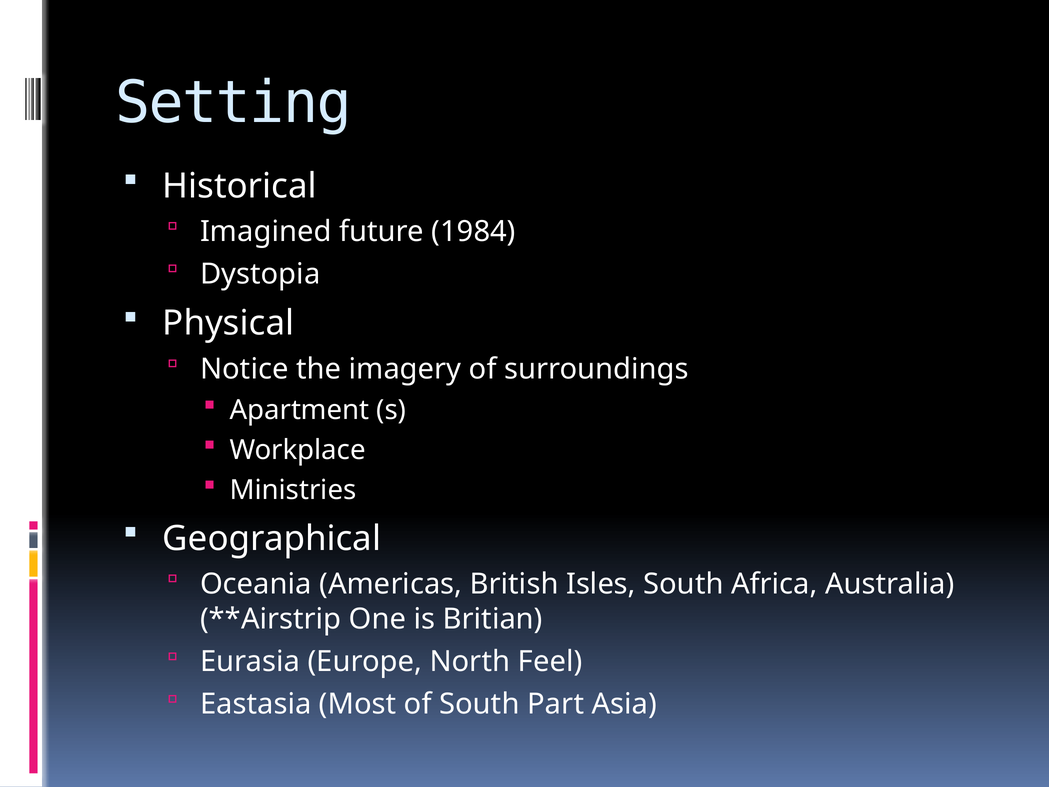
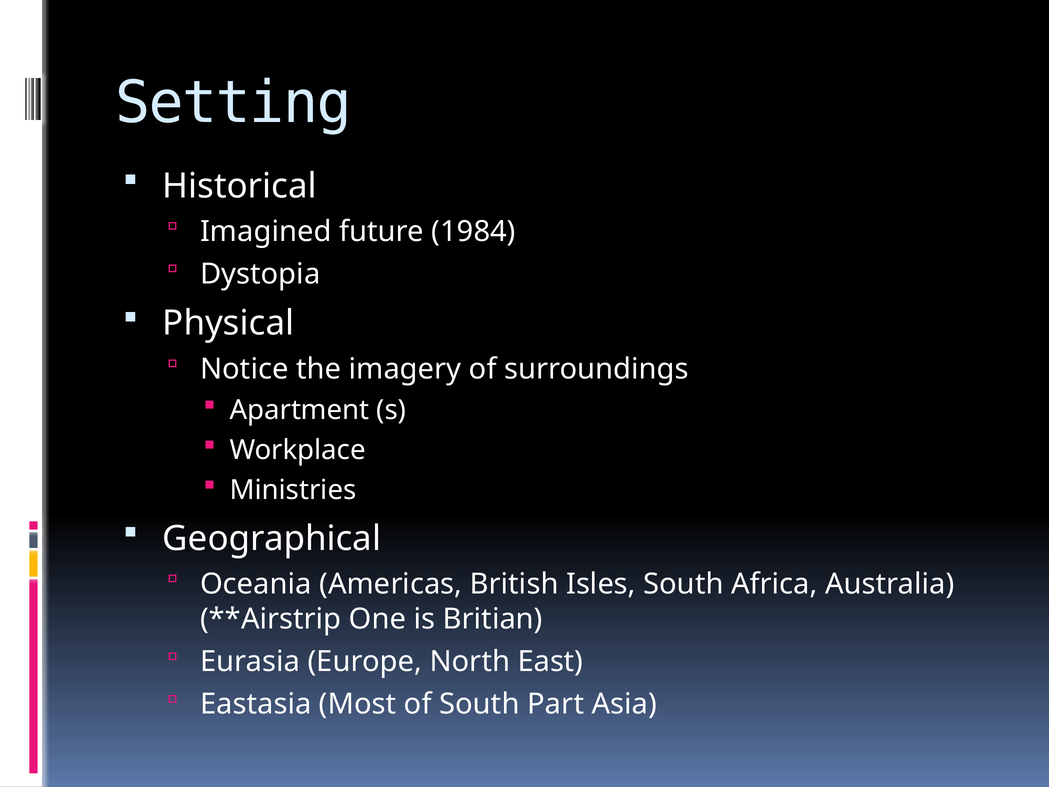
Feel: Feel -> East (550, 662)
